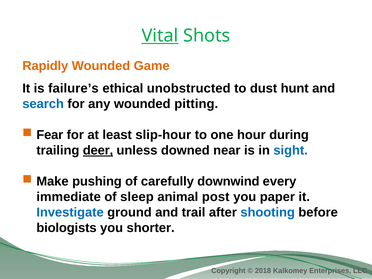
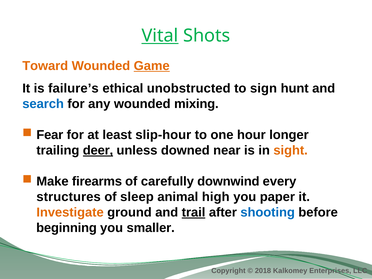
Rapidly: Rapidly -> Toward (45, 66)
Game underline: none -> present (152, 66)
dust: dust -> sign (263, 88)
pitting: pitting -> mixing (196, 104)
during: during -> longer (289, 135)
sight colour: blue -> orange (291, 150)
pushing: pushing -> firearms (97, 181)
immediate: immediate -> structures (69, 197)
post: post -> high (216, 197)
Investigate colour: blue -> orange (70, 212)
trail underline: none -> present (194, 212)
biologists: biologists -> beginning (67, 228)
shorter: shorter -> smaller (151, 228)
